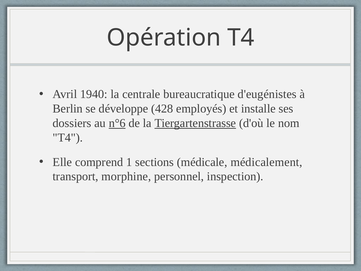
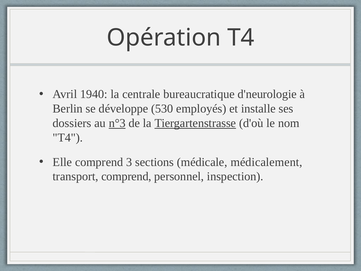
d'eugénistes: d'eugénistes -> d'neurologie (267, 94)
428: 428 -> 530 (162, 109)
n°6: n°6 -> n°3 (117, 123)
1: 1 -> 3 (129, 162)
transport morphine: morphine -> comprend (126, 176)
